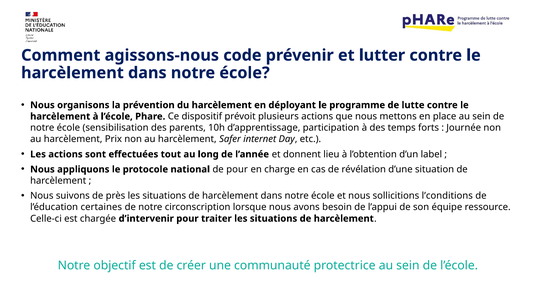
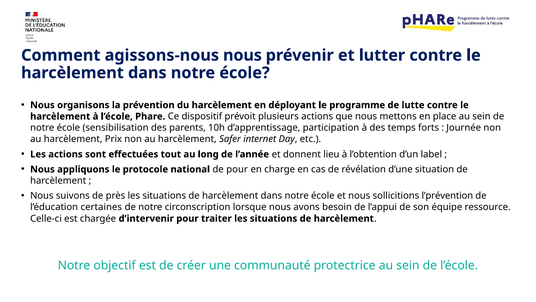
agissons-nous code: code -> nous (242, 55)
l’conditions: l’conditions -> l’prévention (447, 196)
